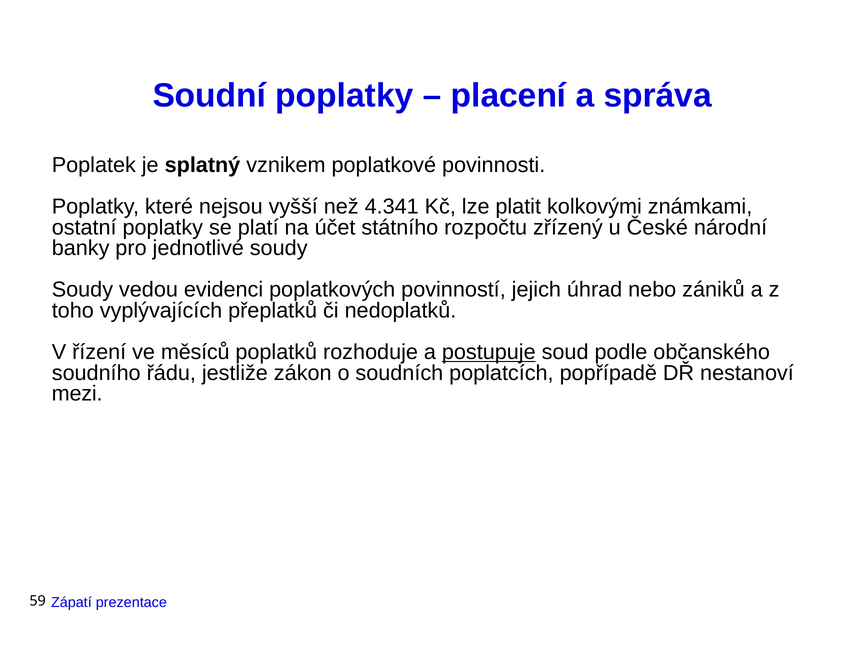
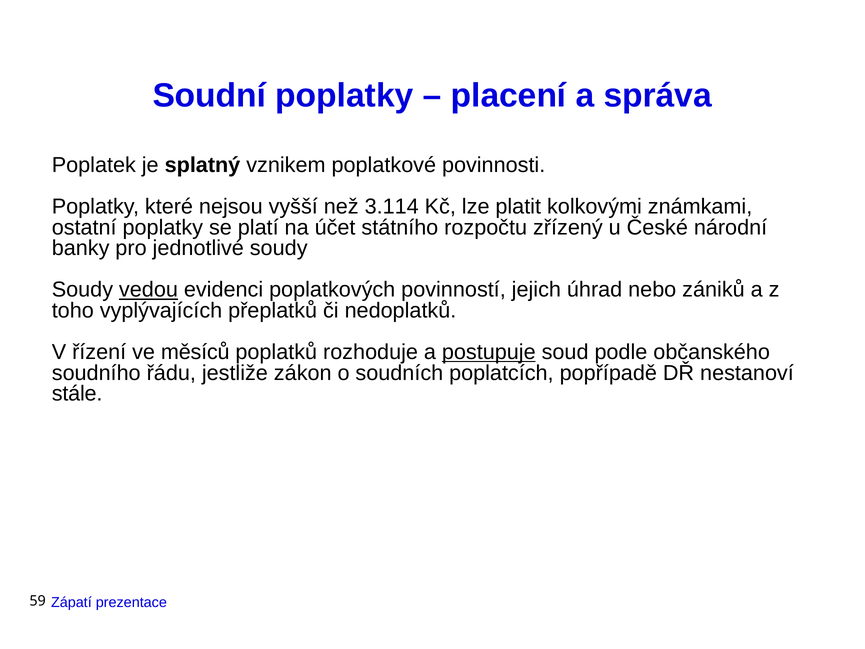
4.341: 4.341 -> 3.114 (392, 207)
vedou underline: none -> present (148, 290)
mezi: mezi -> stále (77, 393)
